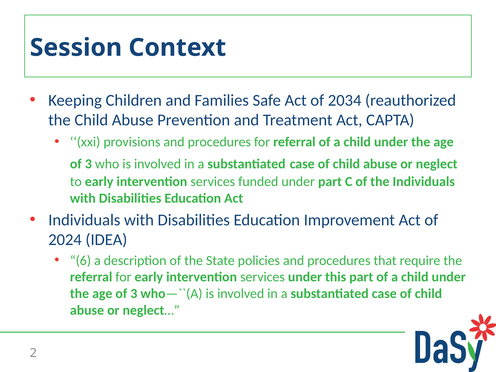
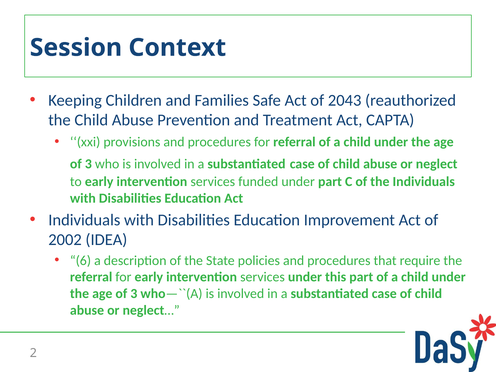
2034: 2034 -> 2043 (345, 100)
2024: 2024 -> 2002 (65, 240)
